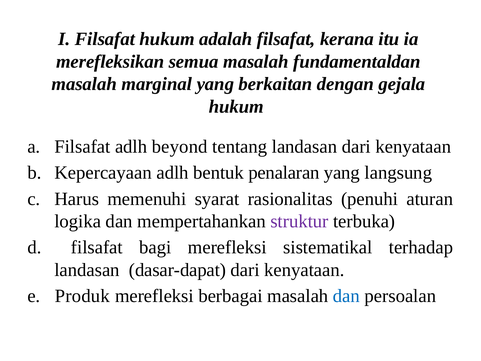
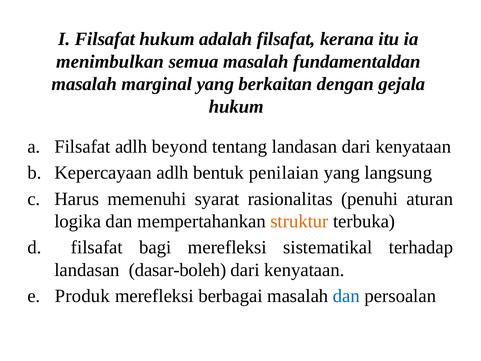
merefleksikan: merefleksikan -> menimbulkan (110, 62)
penalaran: penalaran -> penilaian (284, 173)
struktur colour: purple -> orange (299, 221)
dasar-dapat: dasar-dapat -> dasar-boleh (178, 270)
